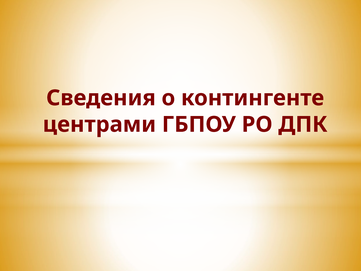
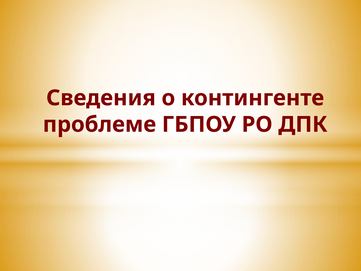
центрами: центрами -> проблеме (99, 124)
